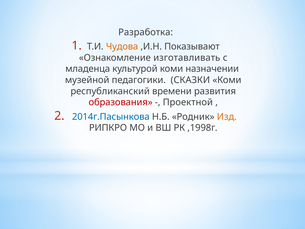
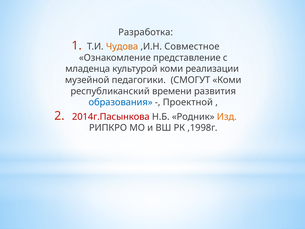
Показывают: Показывают -> Совместное (192, 46)
изготавливать: изготавливать -> представление (187, 58)
назначении: назначении -> реализации (212, 69)
СКАЗКИ: СКАЗКИ -> СМОГУТ (190, 80)
образования colour: red -> blue (121, 102)
2014г.Пасынкова colour: blue -> red (111, 117)
